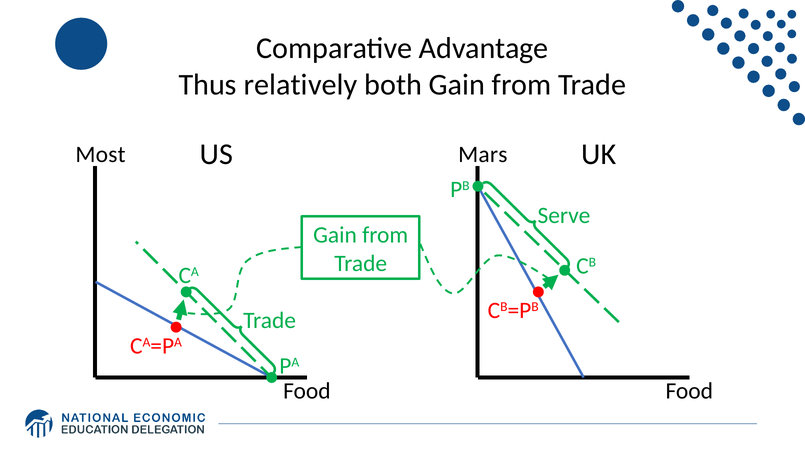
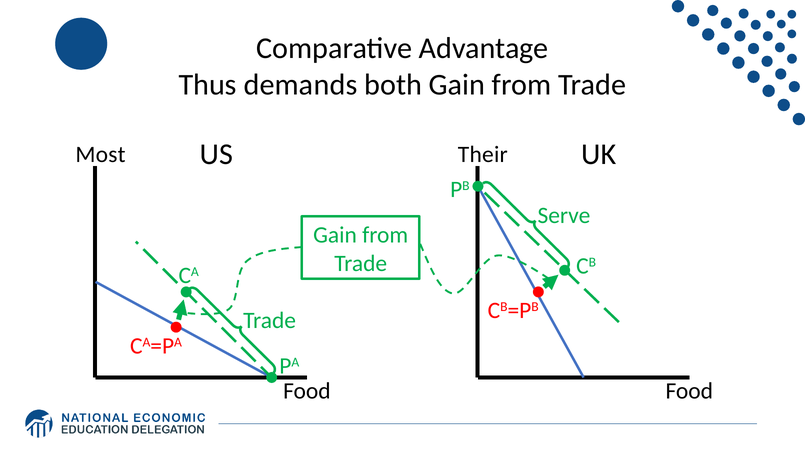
relatively: relatively -> demands (300, 85)
Mars: Mars -> Their (483, 155)
